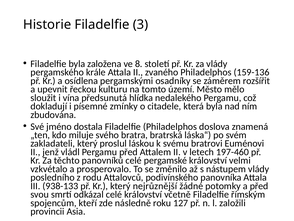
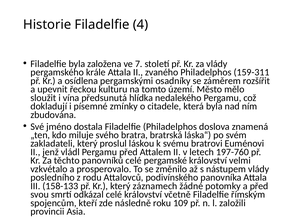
3: 3 -> 4 (141, 24)
8: 8 -> 7 (139, 64)
159-136: 159-136 -> 159-311 (252, 72)
197-460: 197-460 -> 197-760 (233, 152)
938-133: 938-133 -> 158-133 (60, 186)
nejrůznější: nejrůznější -> záznamech (155, 186)
127: 127 -> 109 (181, 203)
